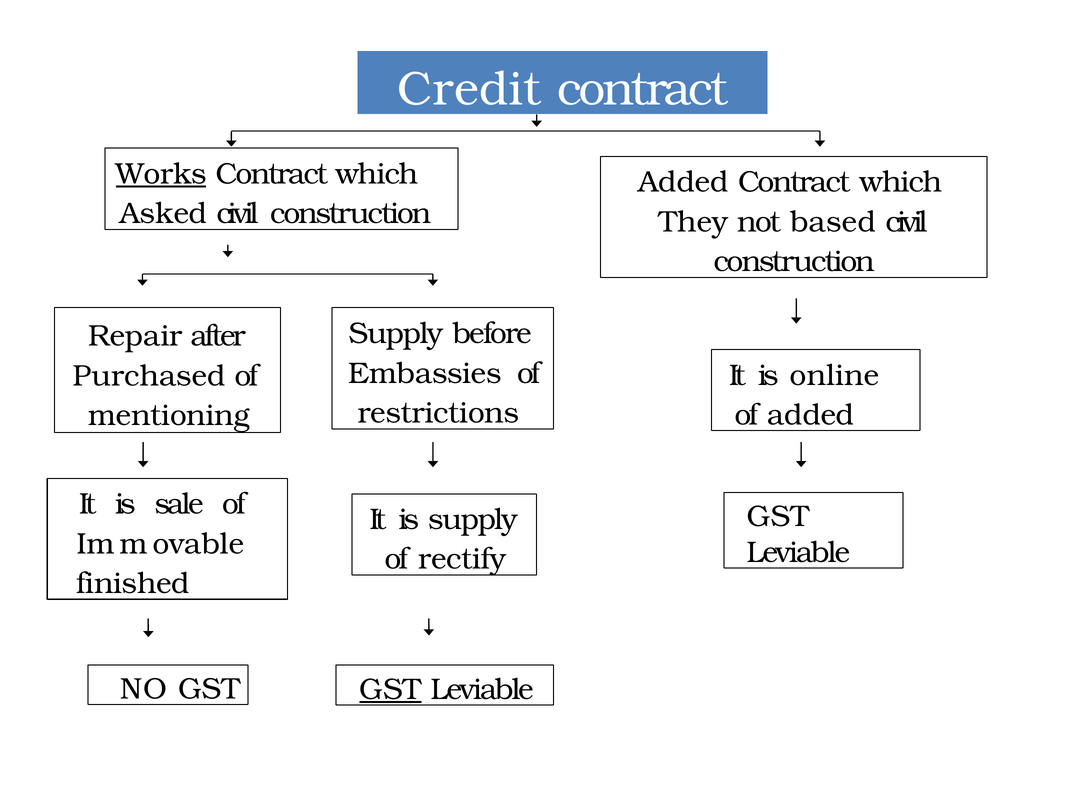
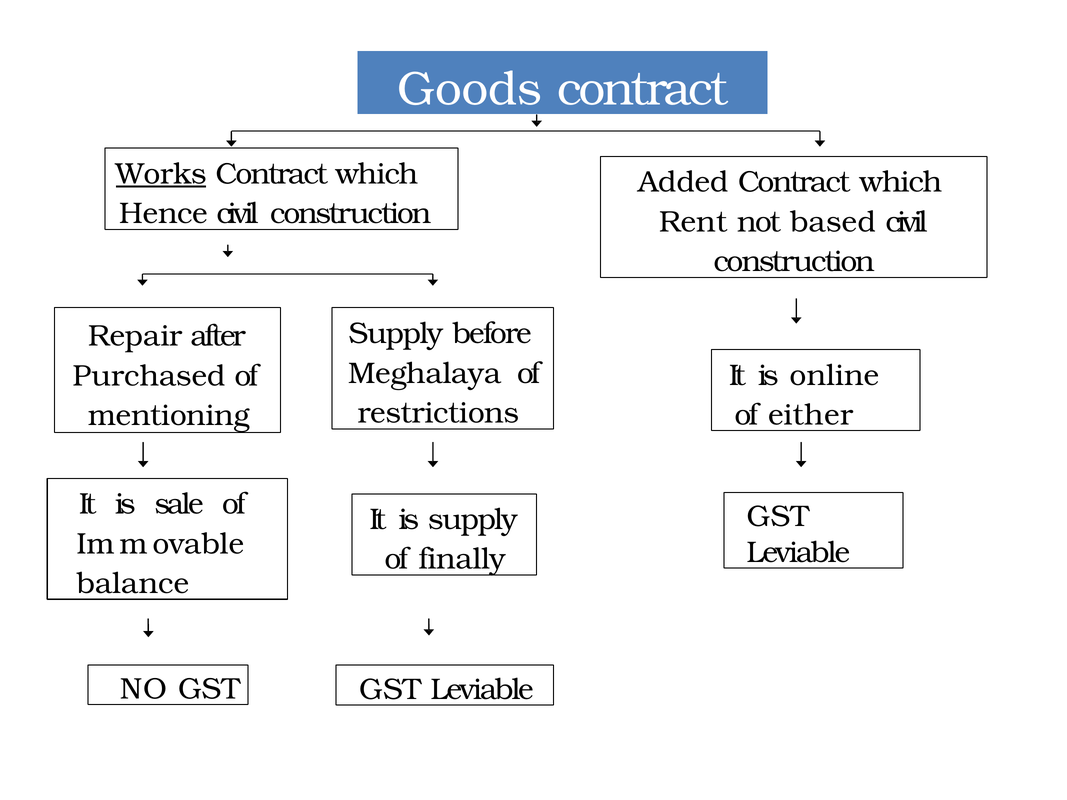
Credit: Credit -> Goods (470, 89)
Asked: Asked -> Hence (164, 214)
They: They -> Rent (693, 222)
Embassies: Embassies -> Meghalaya (425, 373)
of added: added -> either (811, 415)
rectify: rectify -> finally (462, 559)
finished: finished -> balance (133, 584)
GST underline: present -> none (390, 689)
